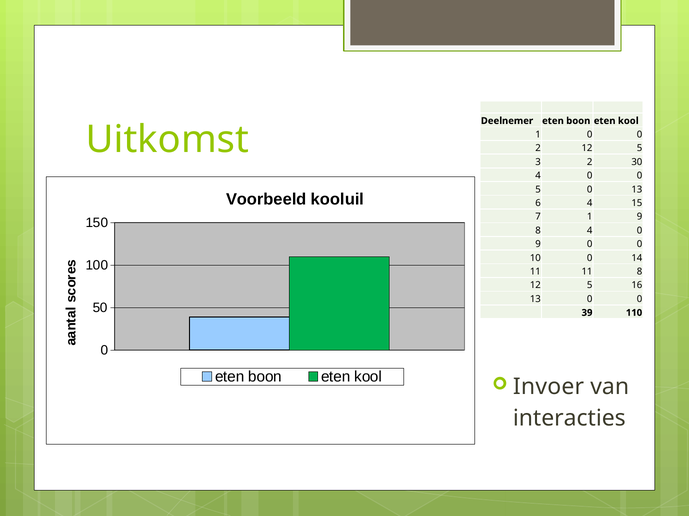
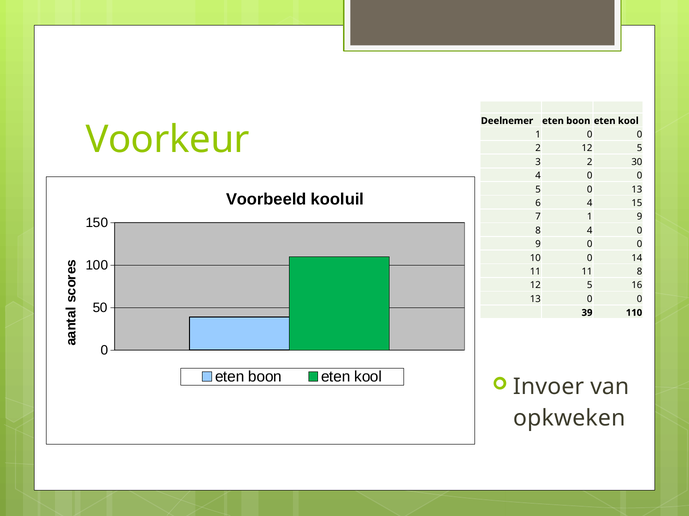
Uitkomst: Uitkomst -> Voorkeur (168, 140)
interacties: interacties -> opkweken (569, 419)
